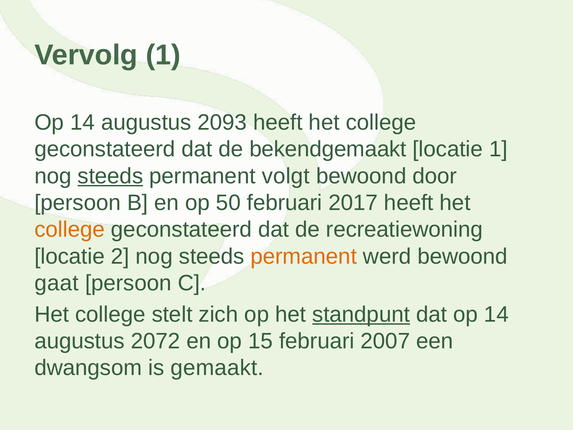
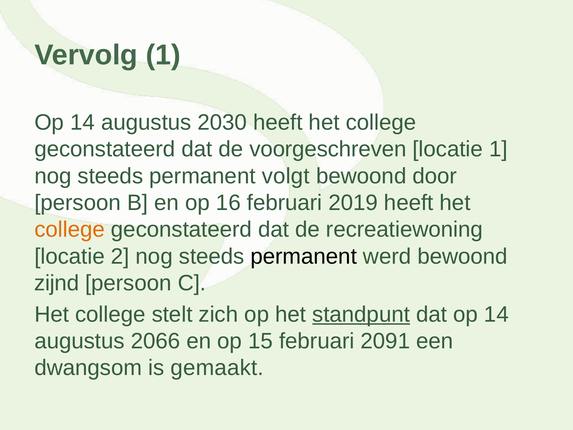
2093: 2093 -> 2030 (222, 122)
bekendgemaakt: bekendgemaakt -> voorgeschreven (328, 149)
steeds underline: present -> none (110, 176)
50: 50 -> 16 (228, 203)
2017: 2017 -> 2019 (353, 203)
permanent colour: orange -> black (304, 256)
gaat: gaat -> zijnd (57, 283)
2072: 2072 -> 2066 (156, 341)
2007: 2007 -> 2091 (385, 341)
